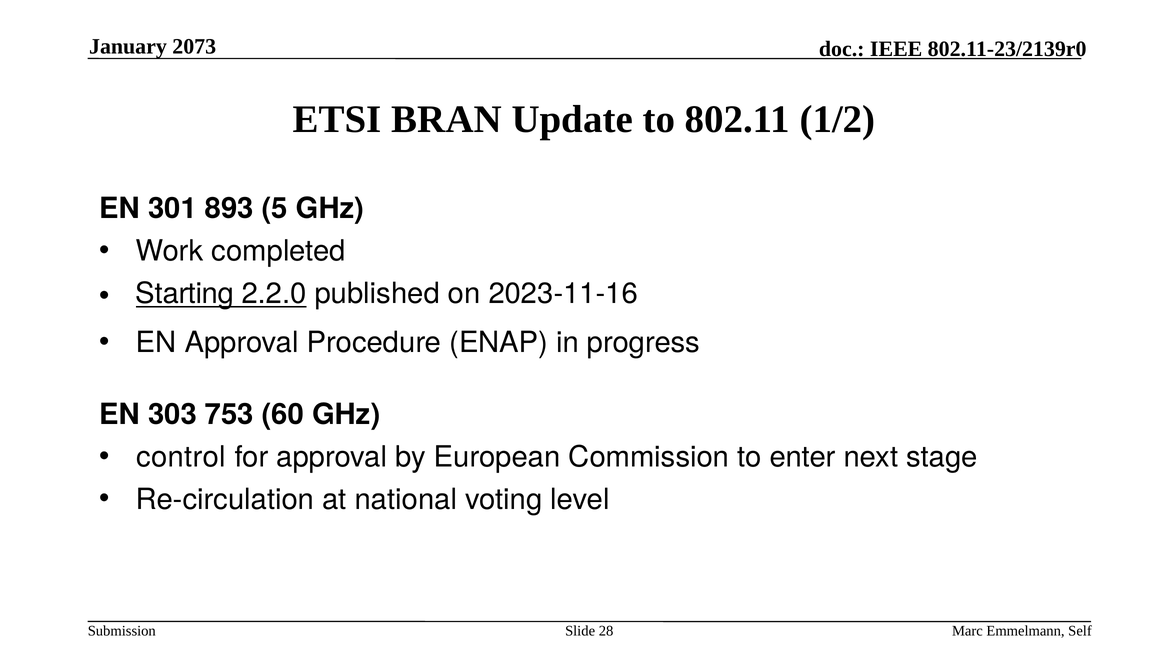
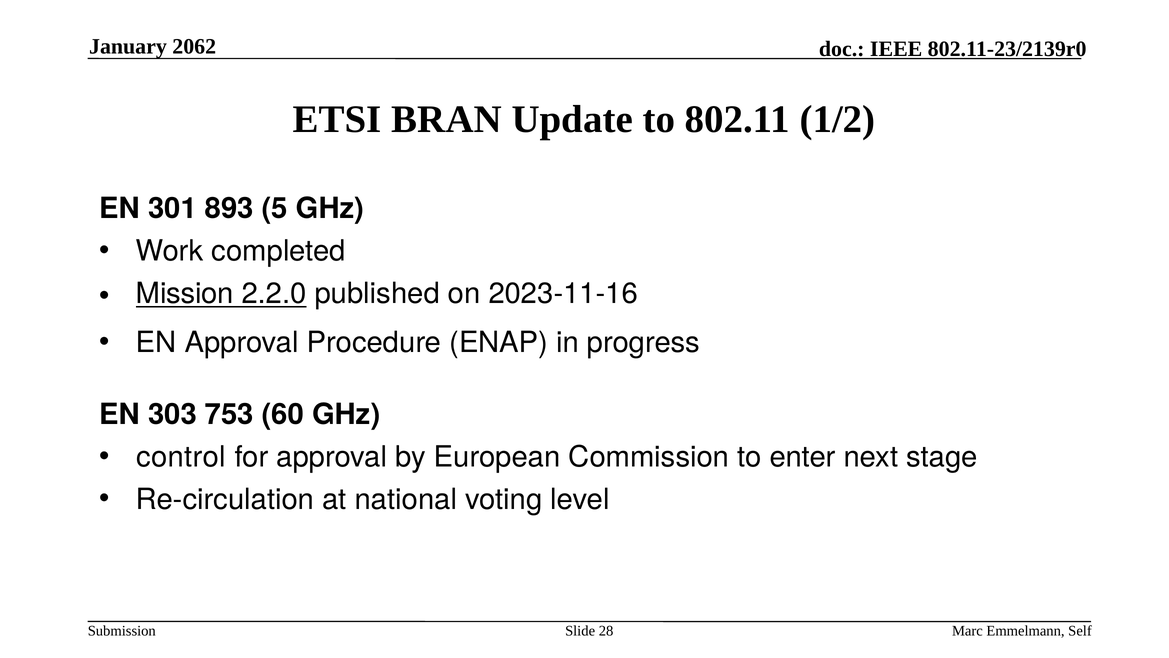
2073: 2073 -> 2062 (194, 46)
Starting: Starting -> Mission (185, 293)
